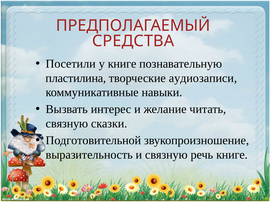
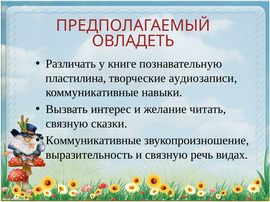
СРЕДСТВА: СРЕДСТВА -> ОВЛАДЕТЬ (133, 41)
Посетили: Посетили -> Различать (71, 64)
Подготовительной: Подготовительной -> Коммуникативные (93, 141)
речь книге: книге -> видах (232, 155)
